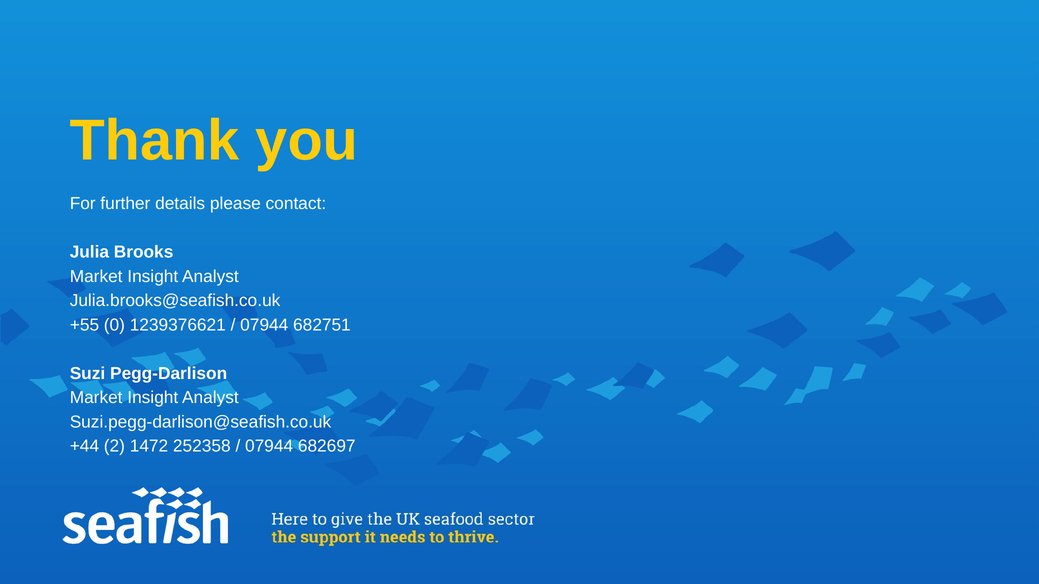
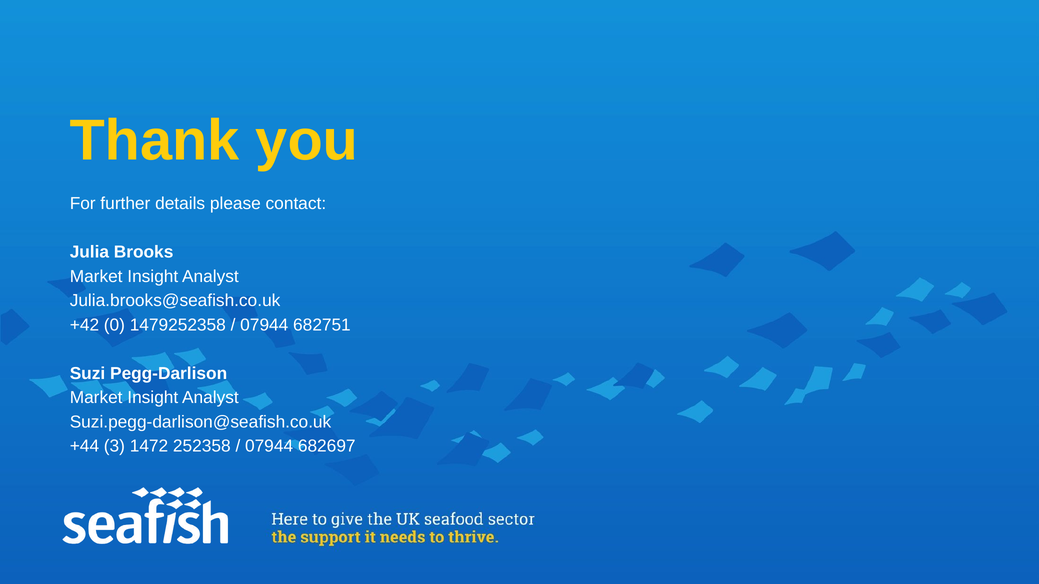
+55: +55 -> +42 (84, 325)
1239376621: 1239376621 -> 1479252358 (178, 325)
2: 2 -> 3 (114, 446)
